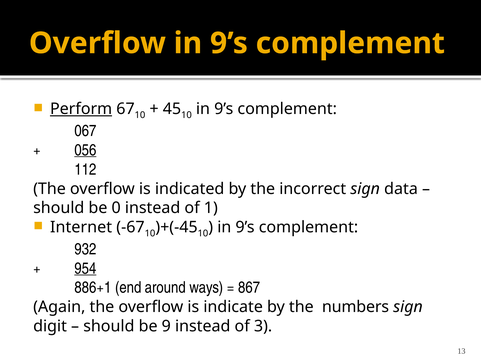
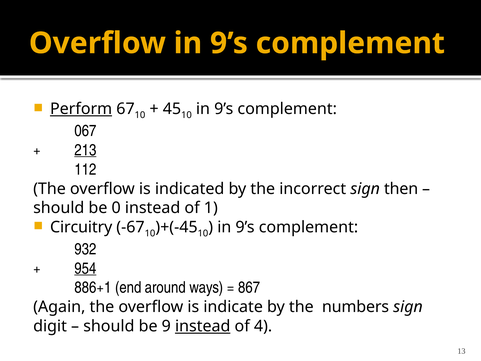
056: 056 -> 213 (85, 150)
data: data -> then (401, 189)
Internet: Internet -> Circuitry (81, 227)
instead underline: none -> present (203, 326)
3: 3 -> 4 (263, 326)
